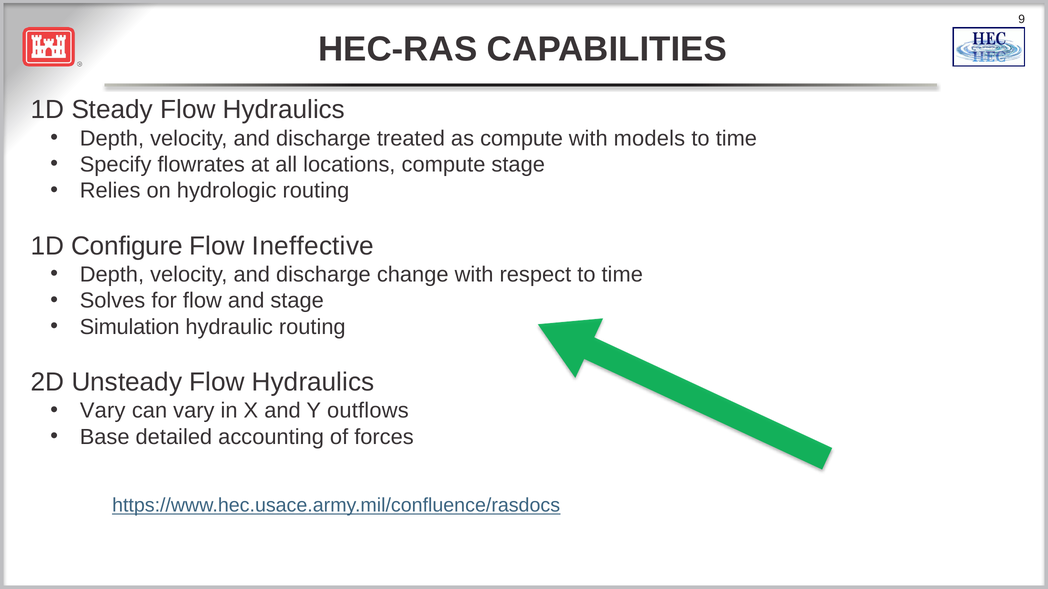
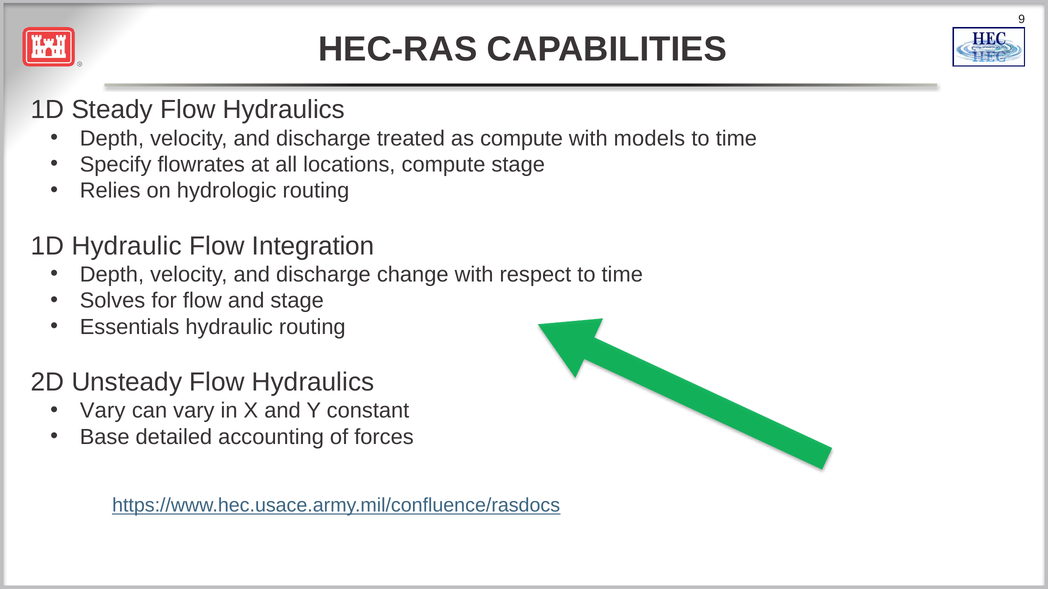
1D Configure: Configure -> Hydraulic (127, 246)
Ineffective: Ineffective -> Integration (313, 246)
Simulation: Simulation -> Essentials (130, 327)
outflows: outflows -> constant (368, 411)
